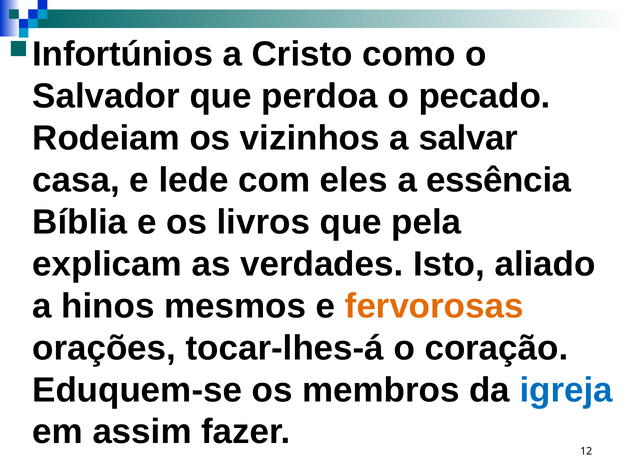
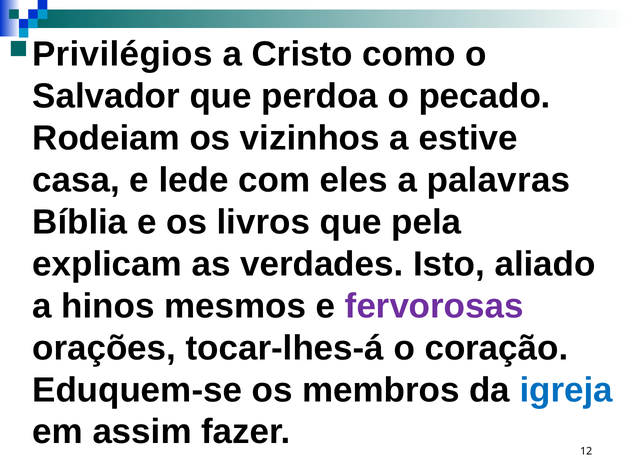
Infortúnios: Infortúnios -> Privilégios (122, 54)
salvar: salvar -> estive (468, 138)
essência: essência -> palavras (498, 180)
fervorosas colour: orange -> purple (434, 306)
